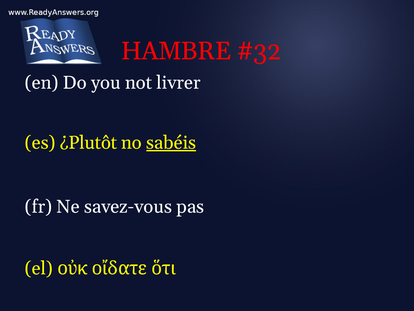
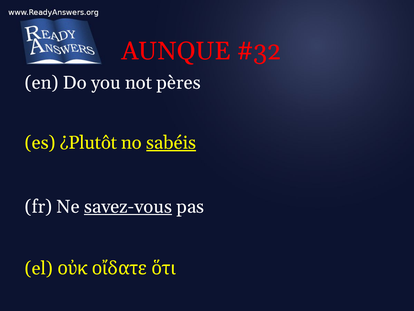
HAMBRE: HAMBRE -> AUNQUE (176, 51)
livrer: livrer -> pères (179, 82)
savez-vous underline: none -> present (128, 206)
